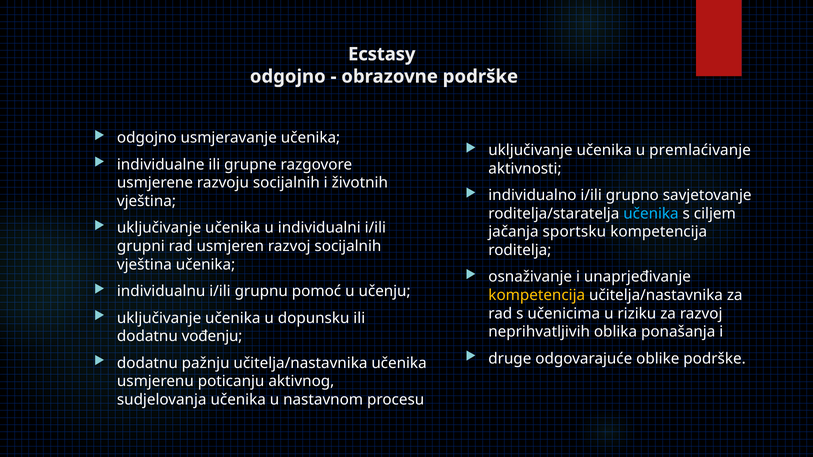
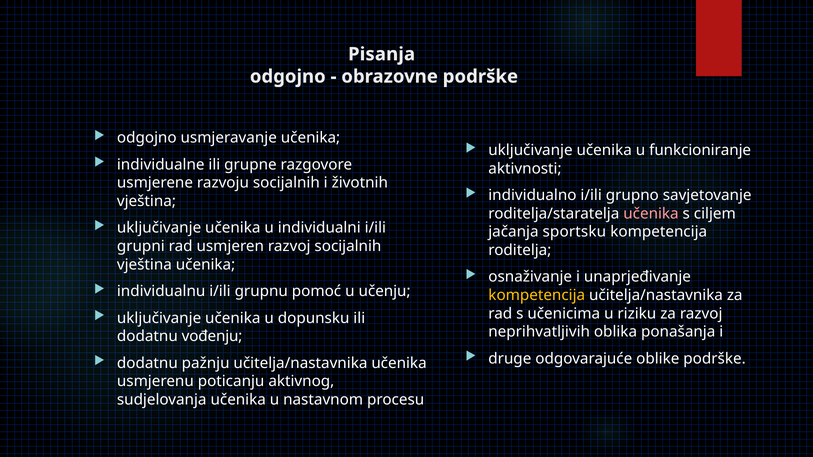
Ecstasy: Ecstasy -> Pisanja (382, 54)
premlaćivanje: premlaćivanje -> funkcioniranje (700, 150)
učenika colour: light blue -> pink (651, 214)
